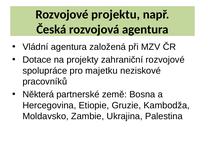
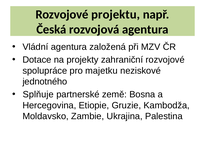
pracovníků: pracovníků -> jednotného (45, 81)
Některá: Některá -> Splňuje (38, 94)
